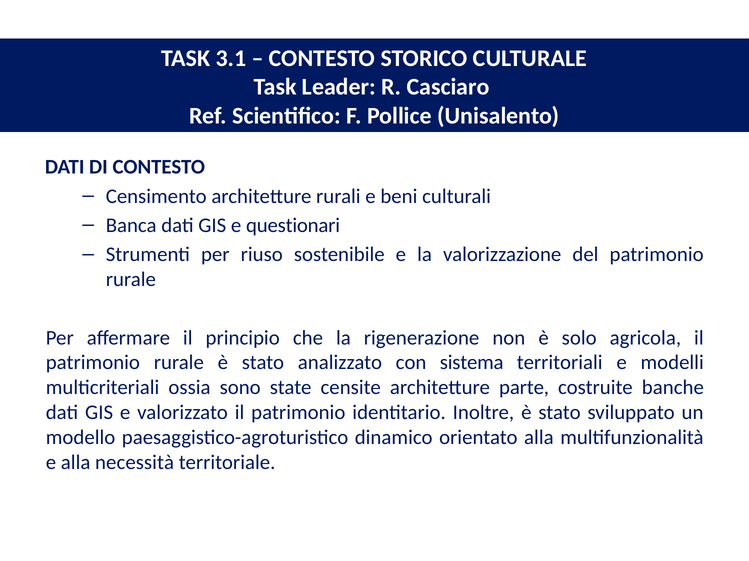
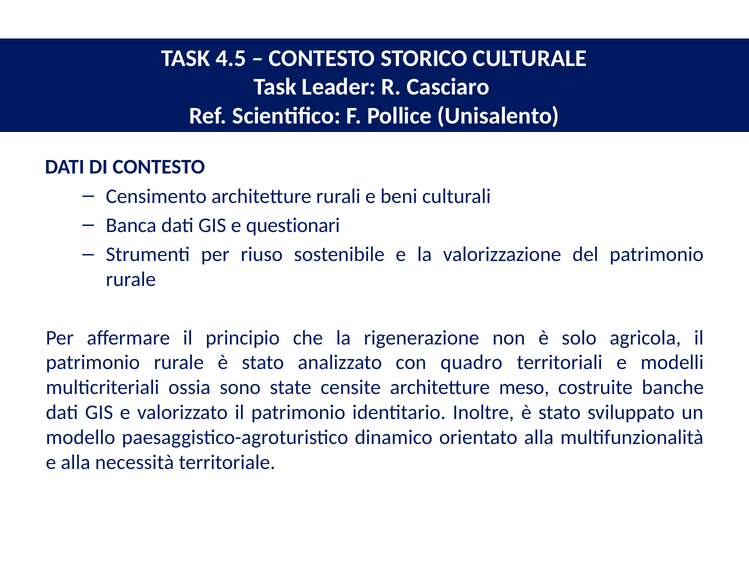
3.1: 3.1 -> 4.5 (231, 58)
sistema: sistema -> quadro (472, 363)
parte: parte -> meso (524, 388)
